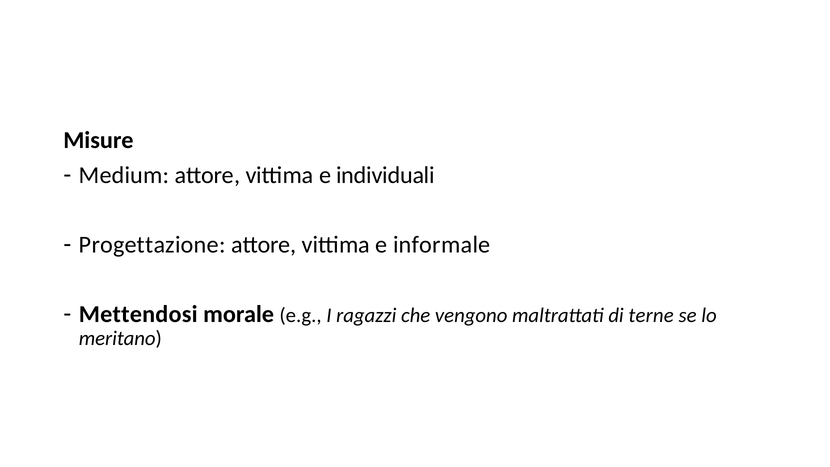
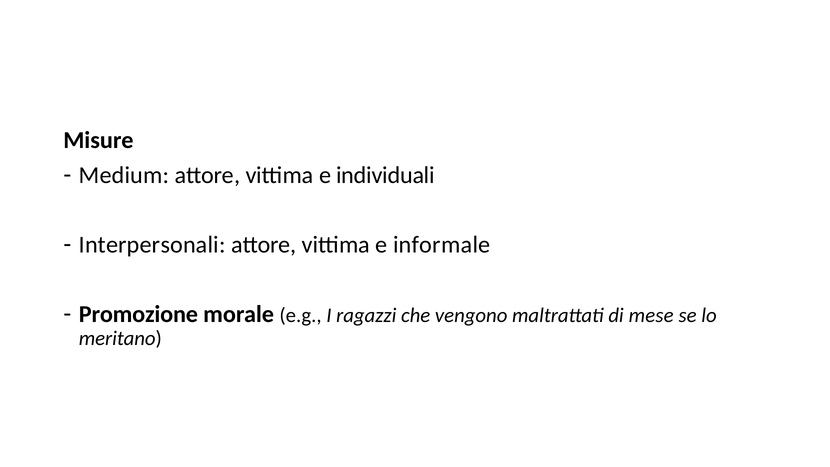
Progettazione: Progettazione -> Interpersonali (152, 245)
Mettendosi: Mettendosi -> Promozione (138, 314)
terne: terne -> mese (651, 315)
